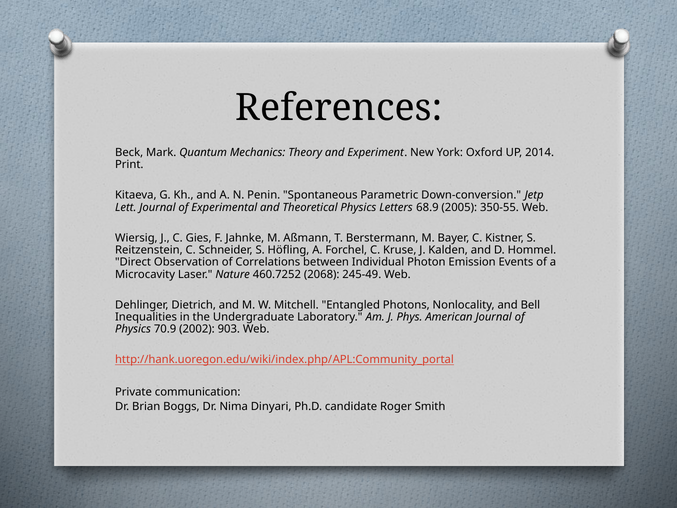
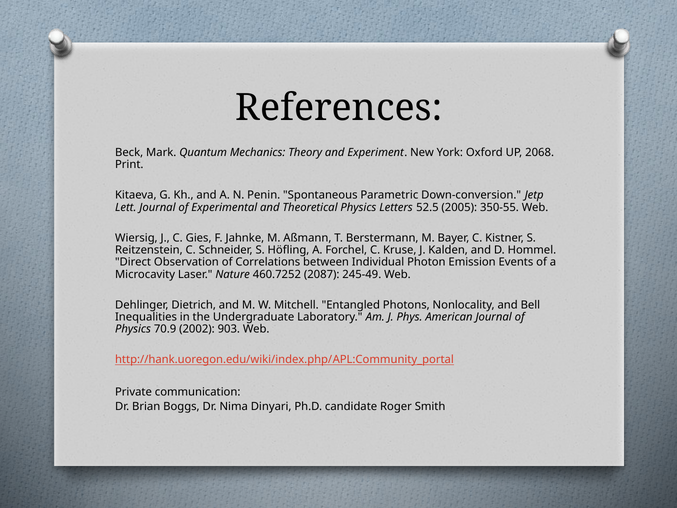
2014: 2014 -> 2068 (540, 152)
68.9: 68.9 -> 52.5 (427, 207)
2068: 2068 -> 2087 (322, 274)
